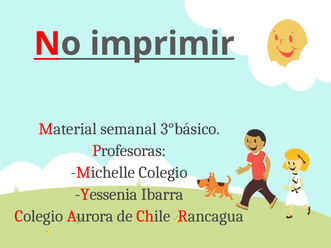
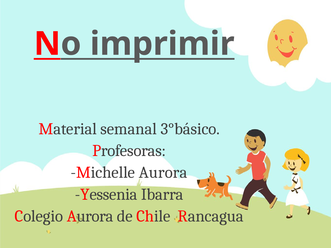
Michelle Colegio: Colegio -> Aurora (163, 173)
